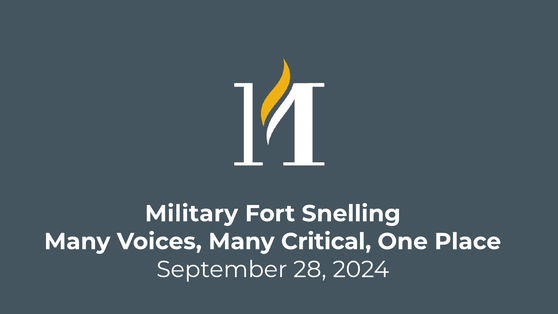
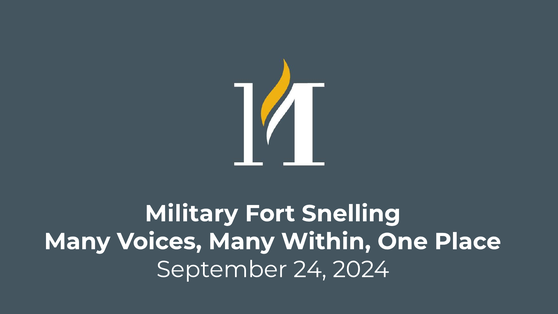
Critical: Critical -> Within (326, 241)
28: 28 -> 24 (310, 269)
